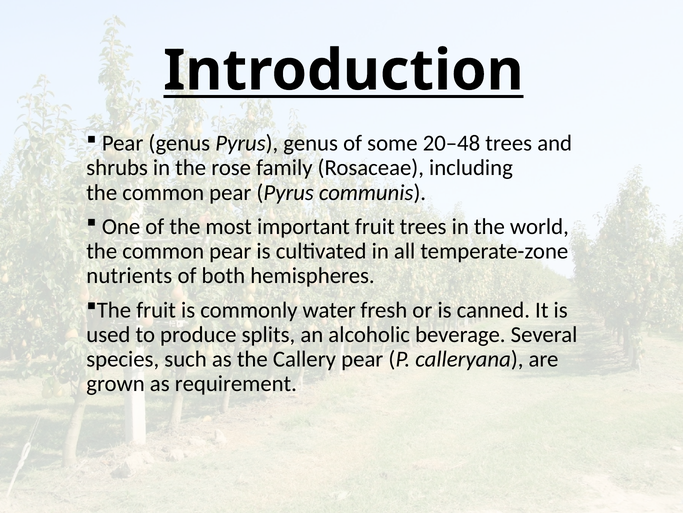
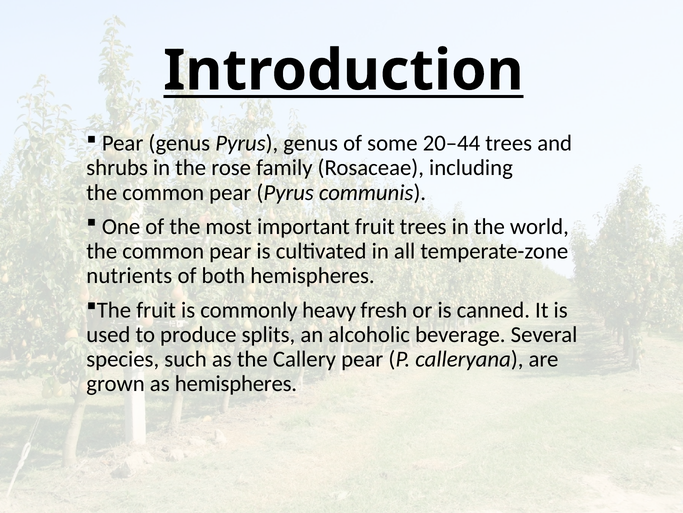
20–48: 20–48 -> 20–44 (451, 143)
water: water -> heavy (329, 310)
as requirement: requirement -> hemispheres (236, 383)
